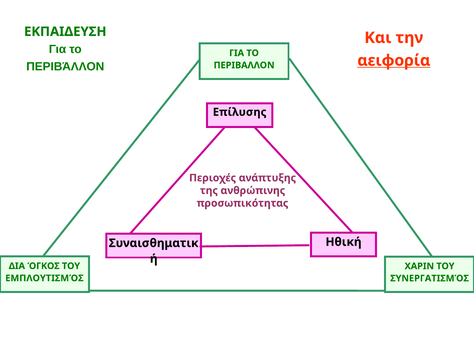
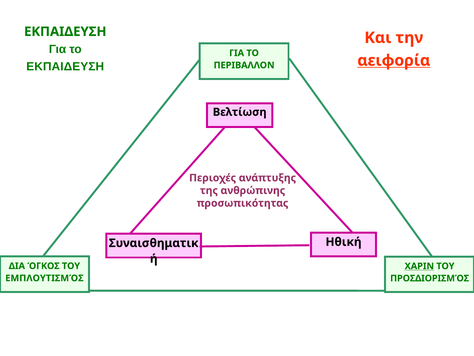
ΠΕΡΙΒΆΛΛΟΝ: ΠΕΡΙΒΆΛΛΟΝ -> ΕΚΠΑΙΔΕΥΣΗ (65, 66)
Επίλυσης: Επίλυσης -> Βελτίωση (240, 112)
ΧΑΡΙΝ underline: none -> present (419, 266)
ΣΥΝΕΡΓΑΤΙΣΜΌΣ: ΣΥΝΕΡΓΑΤΙΣΜΌΣ -> ΠΡΟΣΔΙΟΡΙΣΜΌΣ (430, 278)
